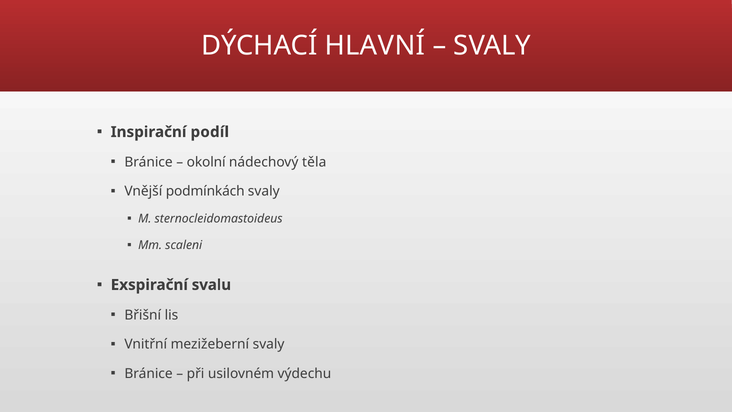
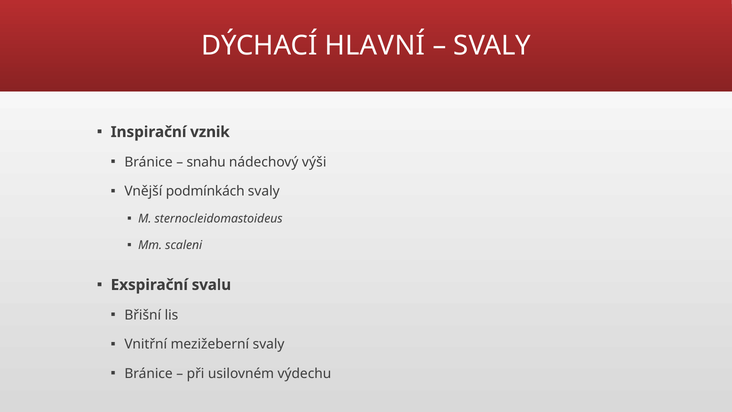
podíl: podíl -> vznik (210, 132)
okolní: okolní -> snahu (206, 162)
těla: těla -> výši (314, 162)
